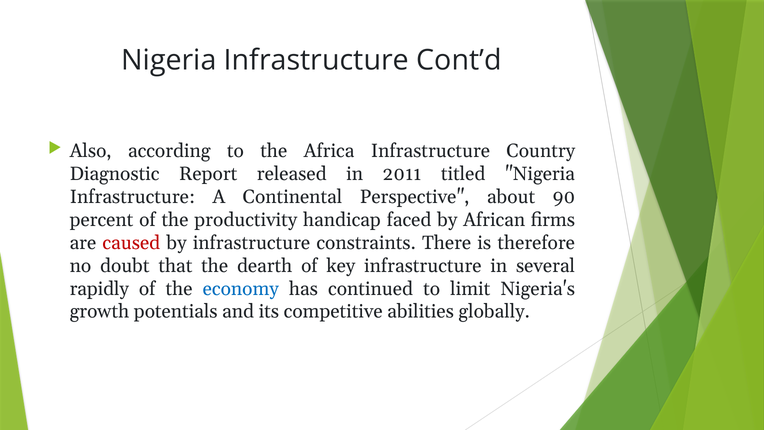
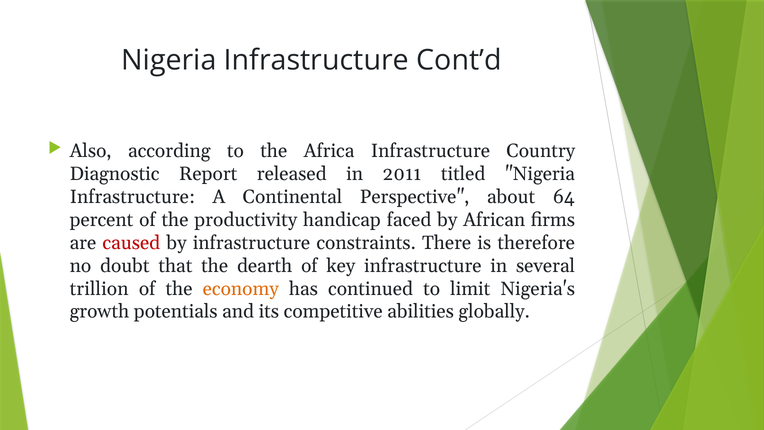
90: 90 -> 64 (564, 197)
rapidly: rapidly -> trillion (99, 289)
economy colour: blue -> orange (241, 289)
